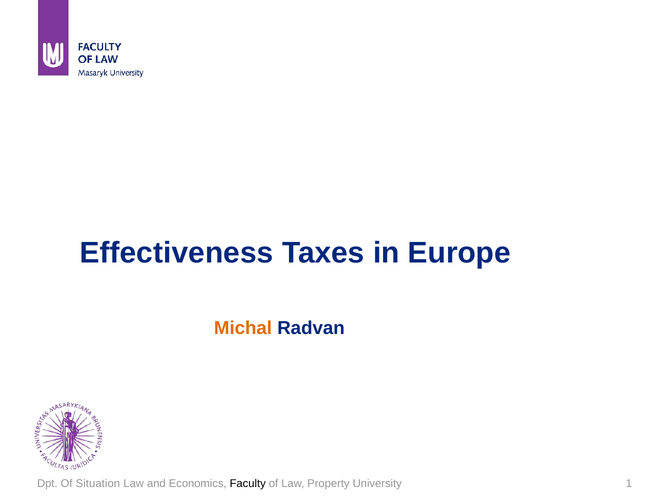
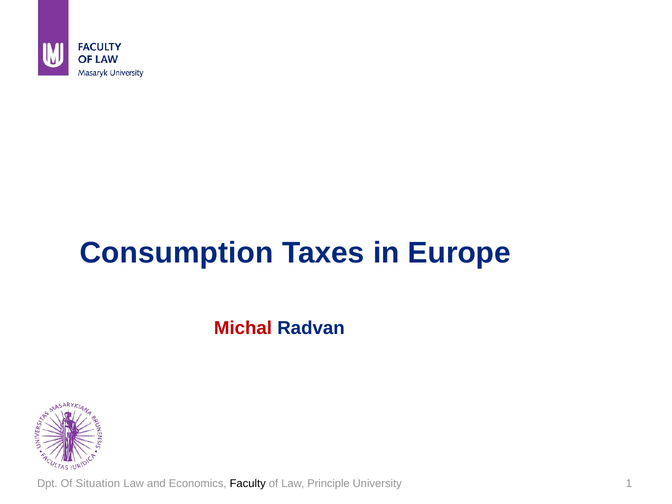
Effectiveness: Effectiveness -> Consumption (177, 253)
Michal colour: orange -> red (243, 328)
Property: Property -> Principle (328, 483)
